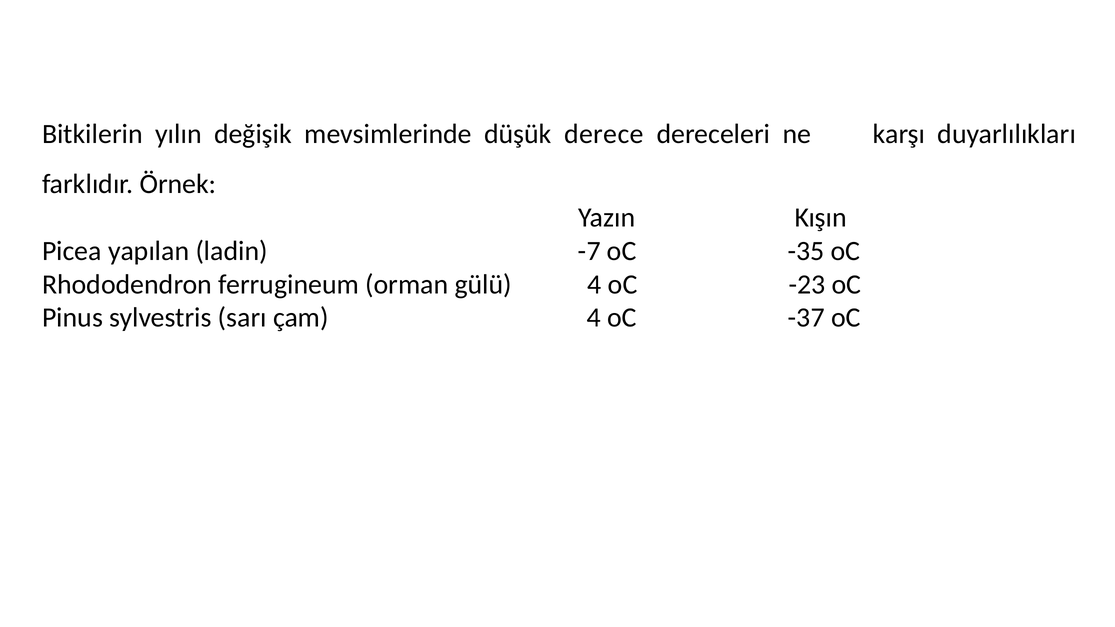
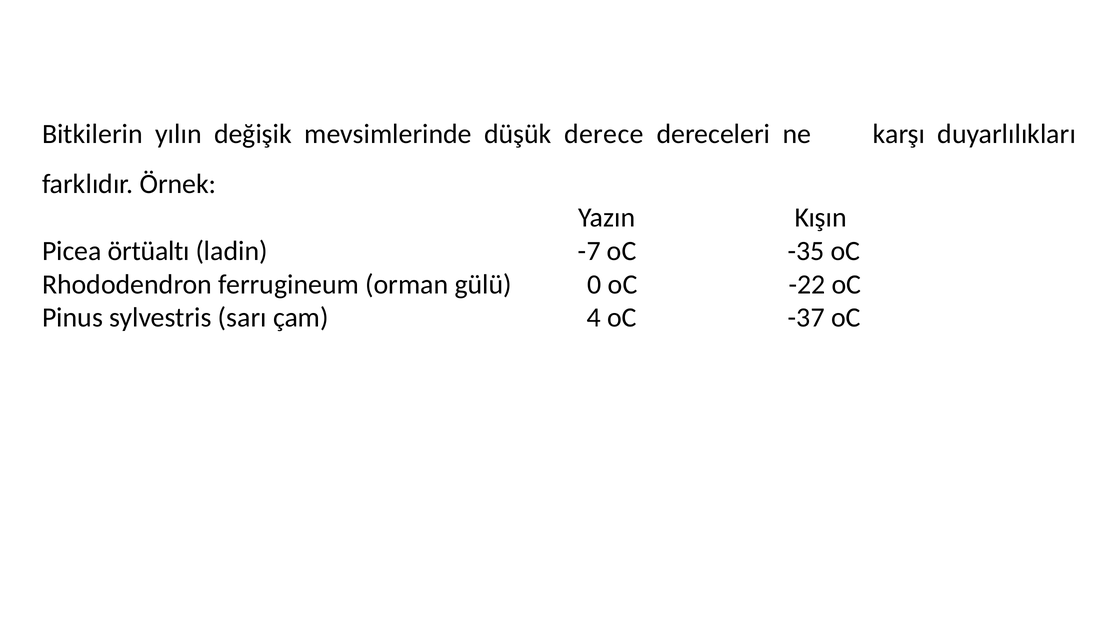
yapılan: yapılan -> örtüaltı (149, 251)
gülü 4: 4 -> 0 (595, 284)
-23: -23 -> -22 (807, 284)
